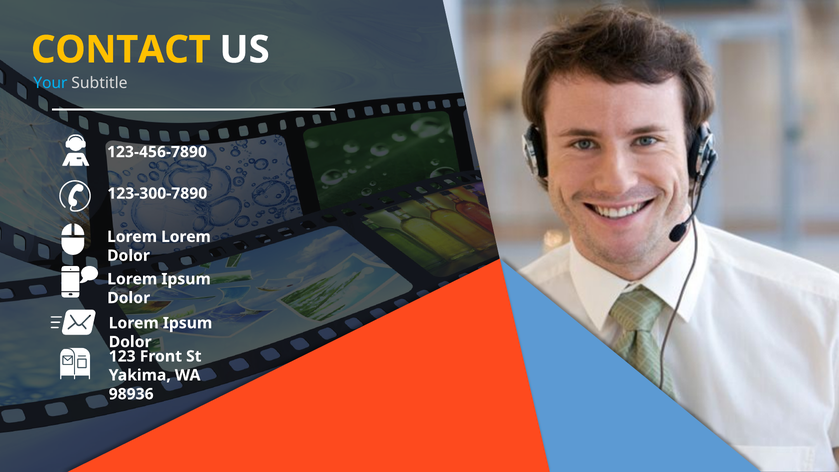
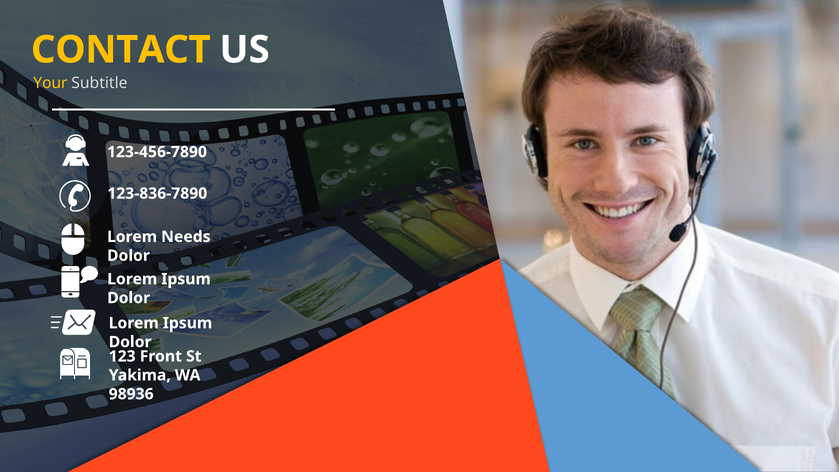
Your colour: light blue -> yellow (50, 83)
123-300-7890: 123-300-7890 -> 123-836-7890 (157, 193)
Lorem Lorem: Lorem -> Needs (186, 237)
